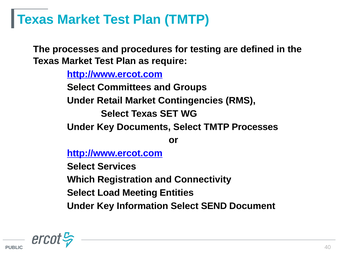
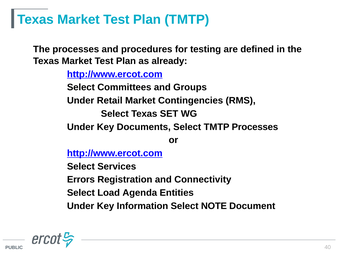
require: require -> already (169, 61)
Which: Which -> Errors (81, 180)
Meeting: Meeting -> Agenda (140, 193)
SEND: SEND -> NOTE (214, 206)
